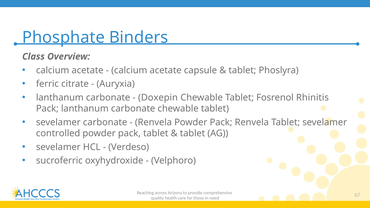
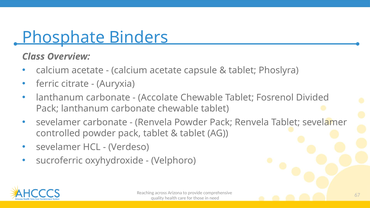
Doxepin: Doxepin -> Accolate (158, 98)
Rhinitis: Rhinitis -> Divided (313, 98)
